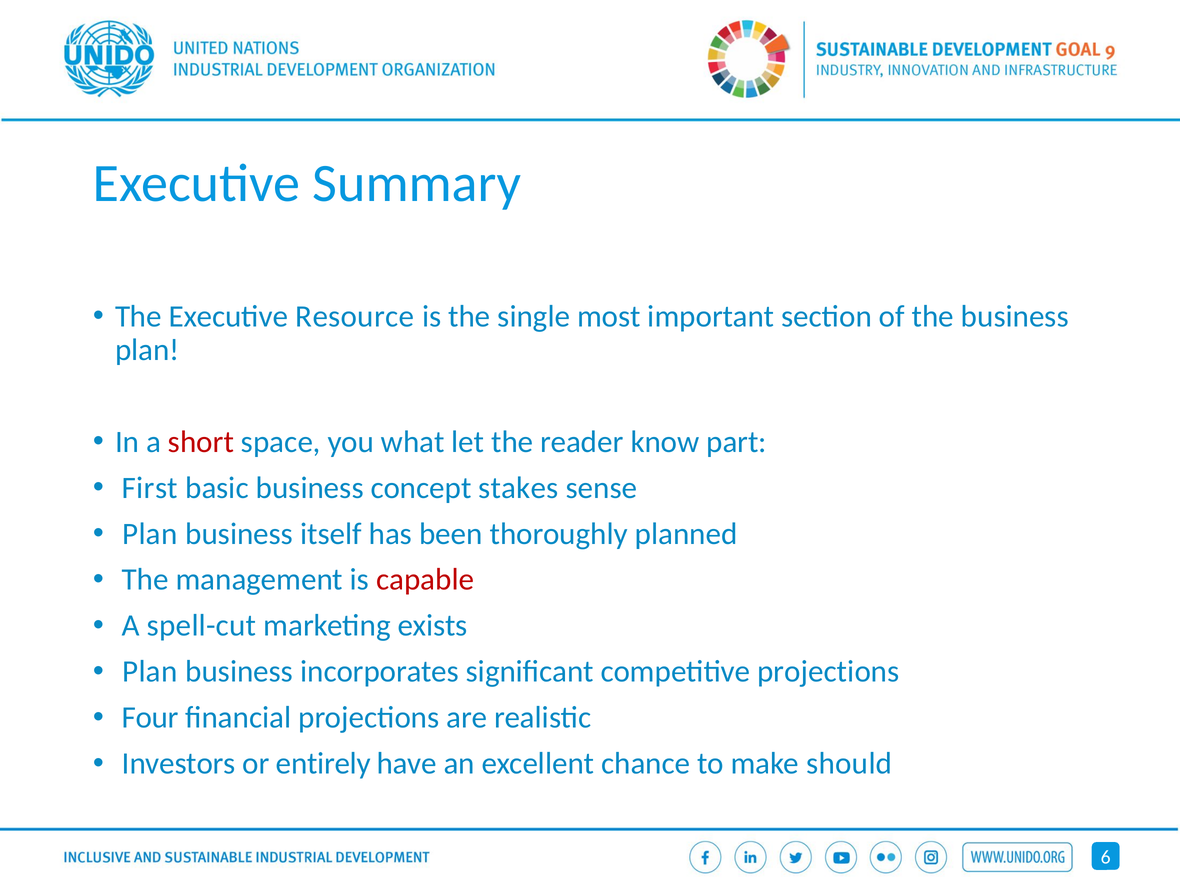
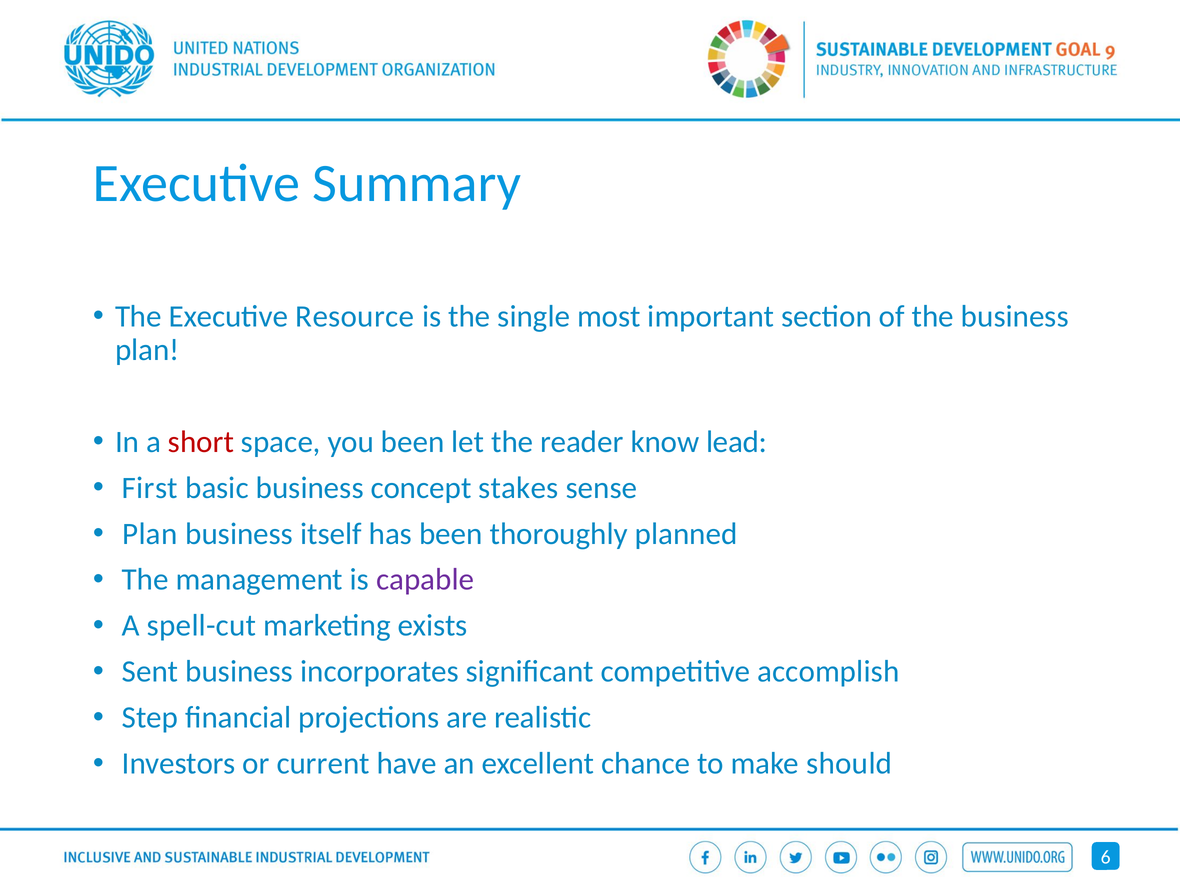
you what: what -> been (413, 442)
part: part -> lead (737, 442)
capable colour: red -> purple (425, 580)
Plan: Plan -> Sent (150, 672)
competitive projections: projections -> accomplish (828, 672)
Four: Four -> Step (150, 718)
entirely: entirely -> current (323, 763)
